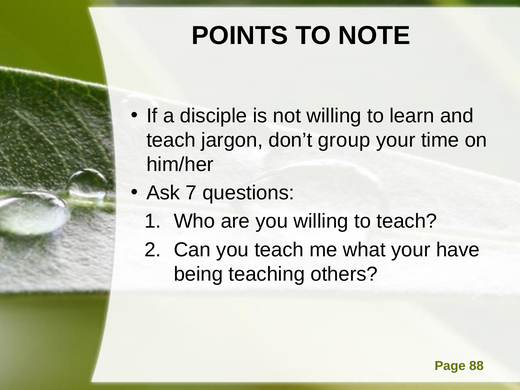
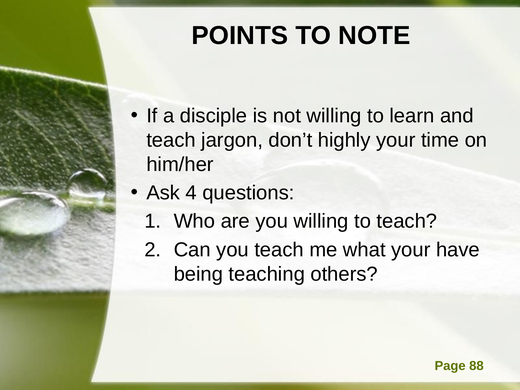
group: group -> highly (344, 140)
7: 7 -> 4 (191, 193)
